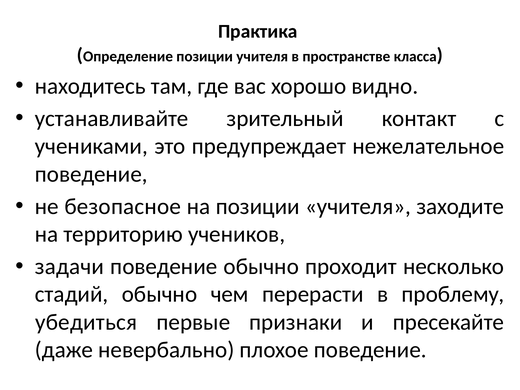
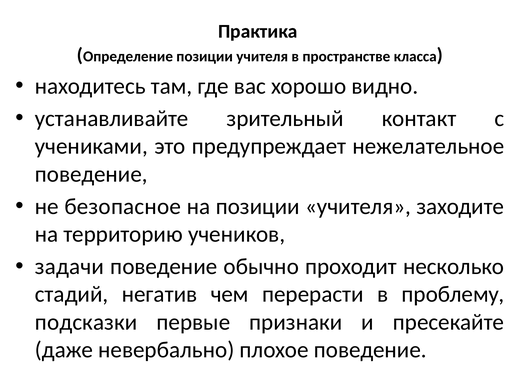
стадий обычно: обычно -> негатив (160, 294)
убедиться: убедиться -> подсказки (86, 322)
